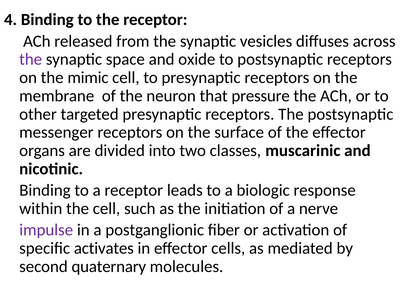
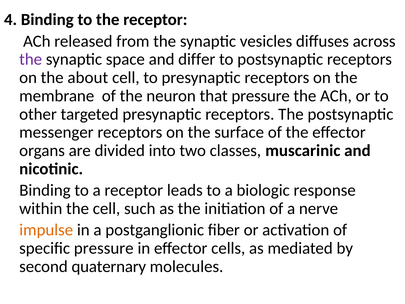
oxide: oxide -> differ (197, 59)
mimic: mimic -> about (88, 78)
impulse colour: purple -> orange (46, 230)
specific activates: activates -> pressure (104, 248)
